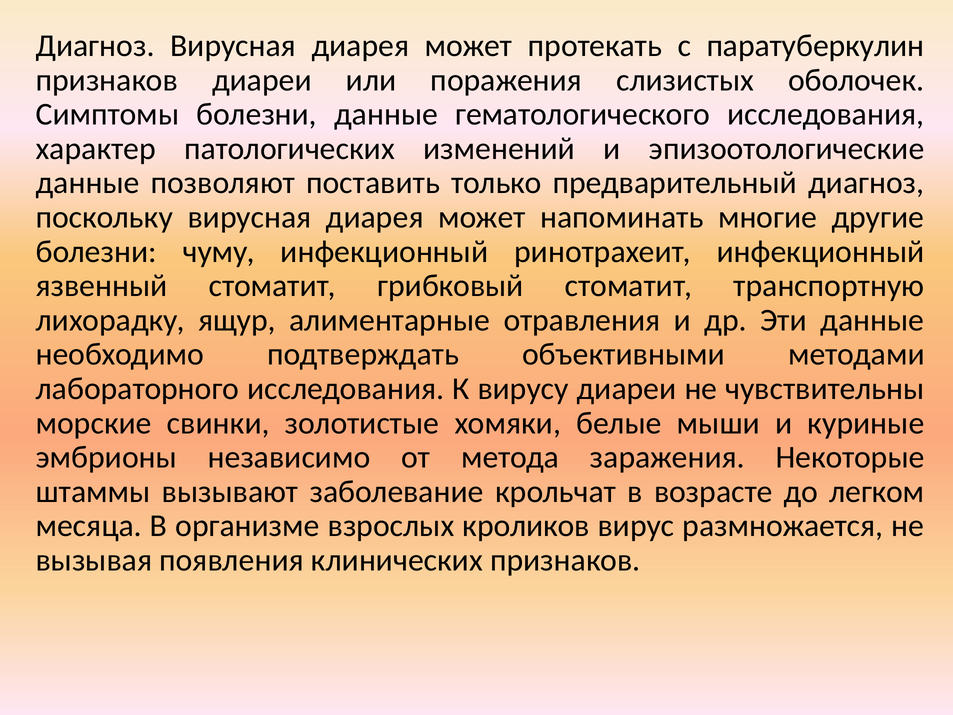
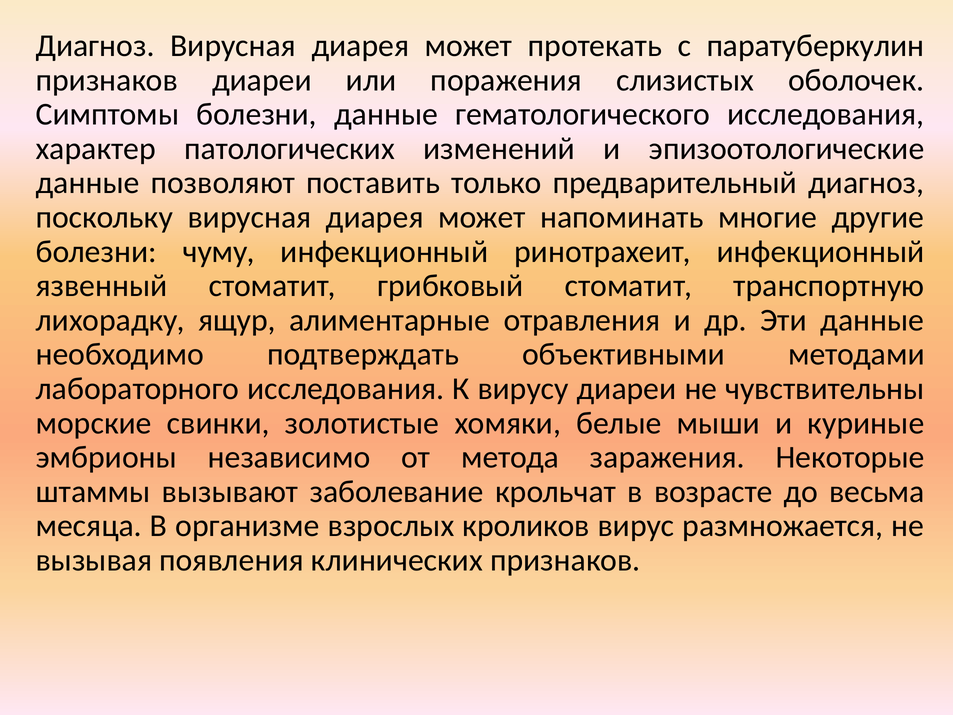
легком: легком -> весьма (877, 492)
